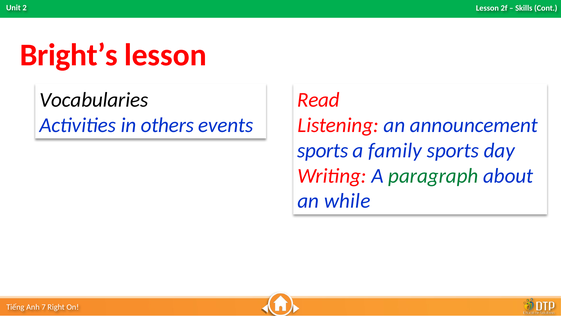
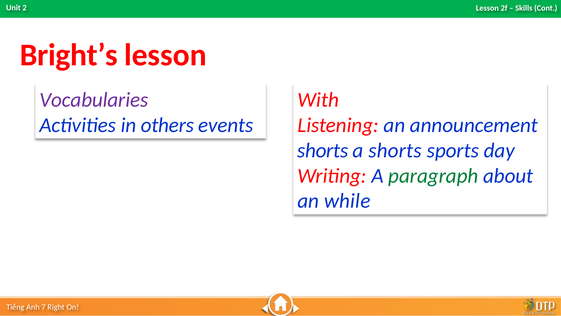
Vocabularies colour: black -> purple (94, 100)
Read: Read -> With (318, 100)
sports: sports -> shorts (323, 150)
a family: family -> shorts (395, 150)
